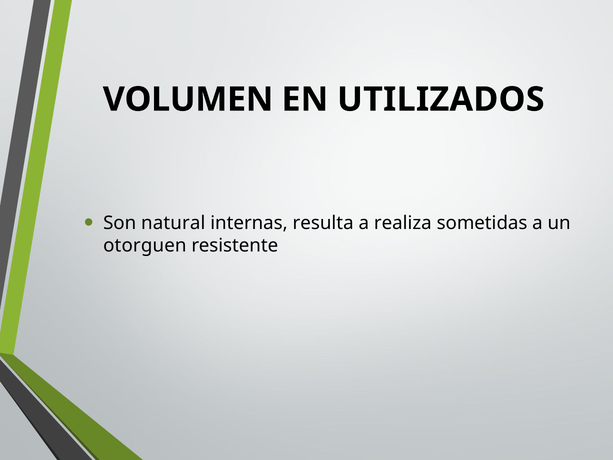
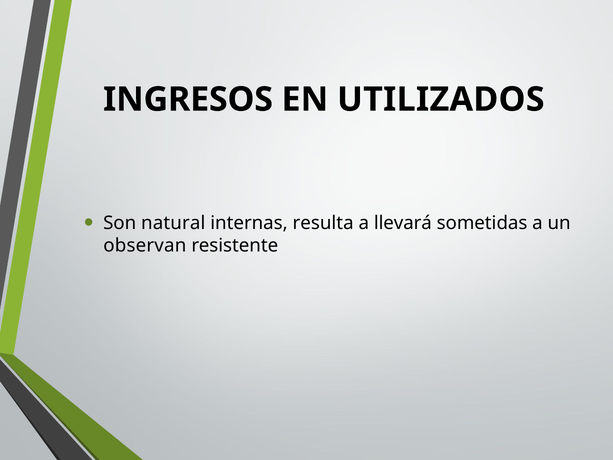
VOLUMEN: VOLUMEN -> INGRESOS (188, 99)
realiza: realiza -> llevará (403, 223)
otorguen: otorguen -> observan (145, 245)
